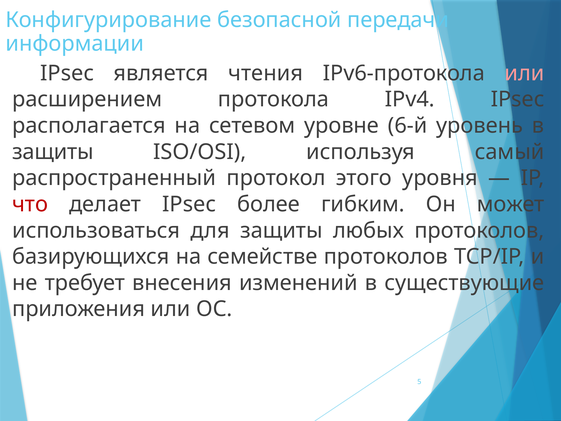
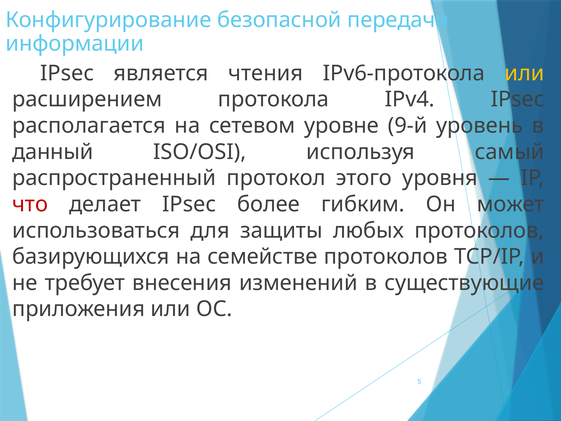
или colour: pink -> yellow (524, 73)
6-й: 6-й -> 9-й (408, 126)
защиты: защиты -> данный (53, 152)
